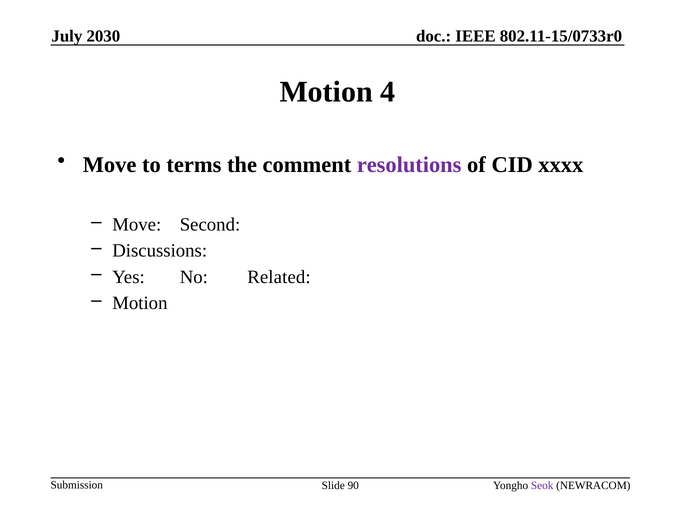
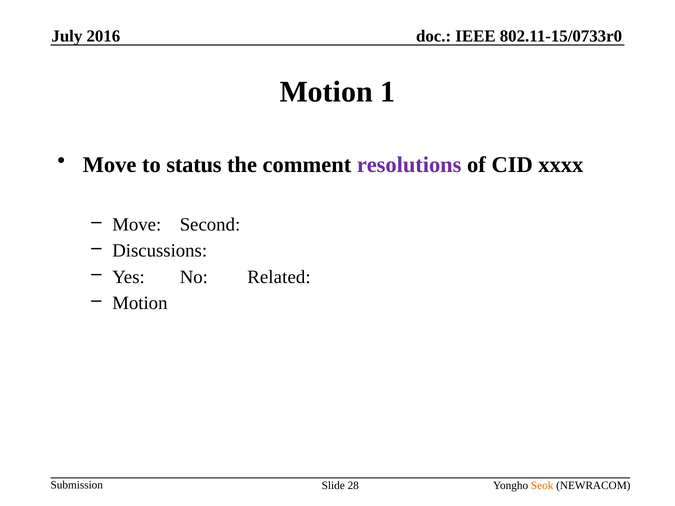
2030: 2030 -> 2016 (103, 36)
4: 4 -> 1 (388, 92)
terms: terms -> status (194, 165)
90: 90 -> 28 (353, 486)
Seok colour: purple -> orange (542, 486)
